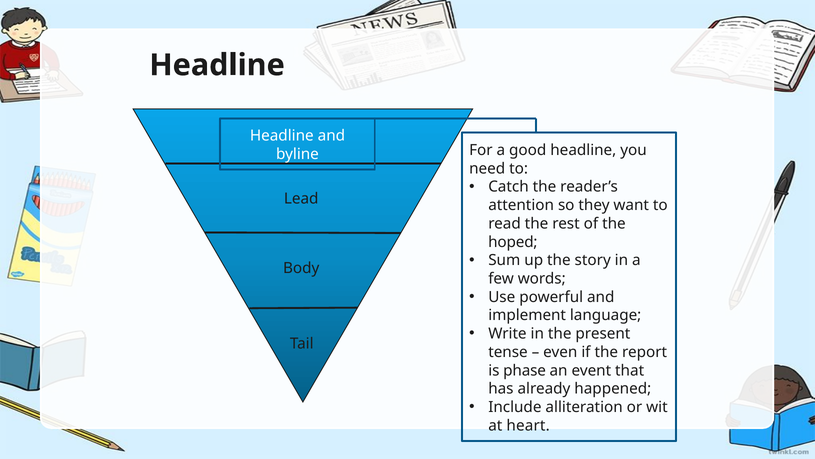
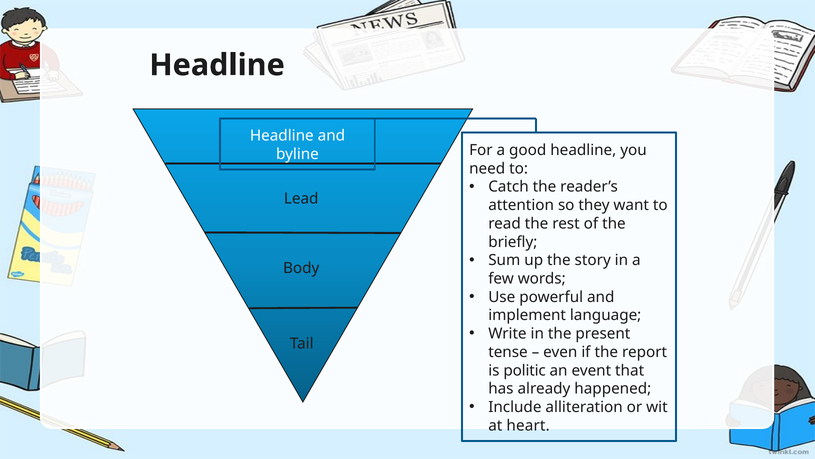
hoped: hoped -> briefly (513, 242)
phase: phase -> politic (525, 370)
